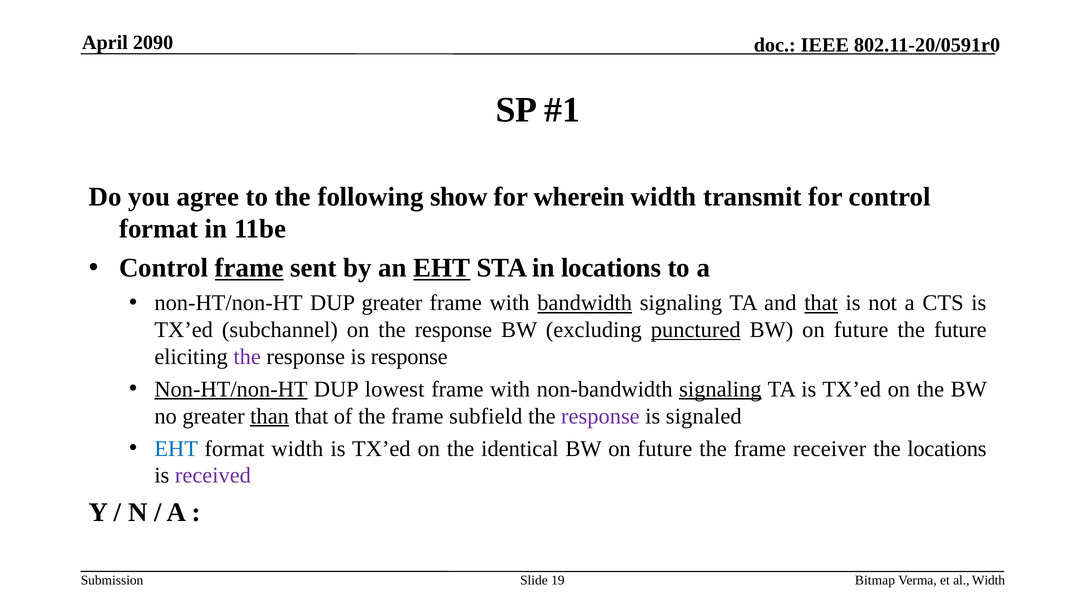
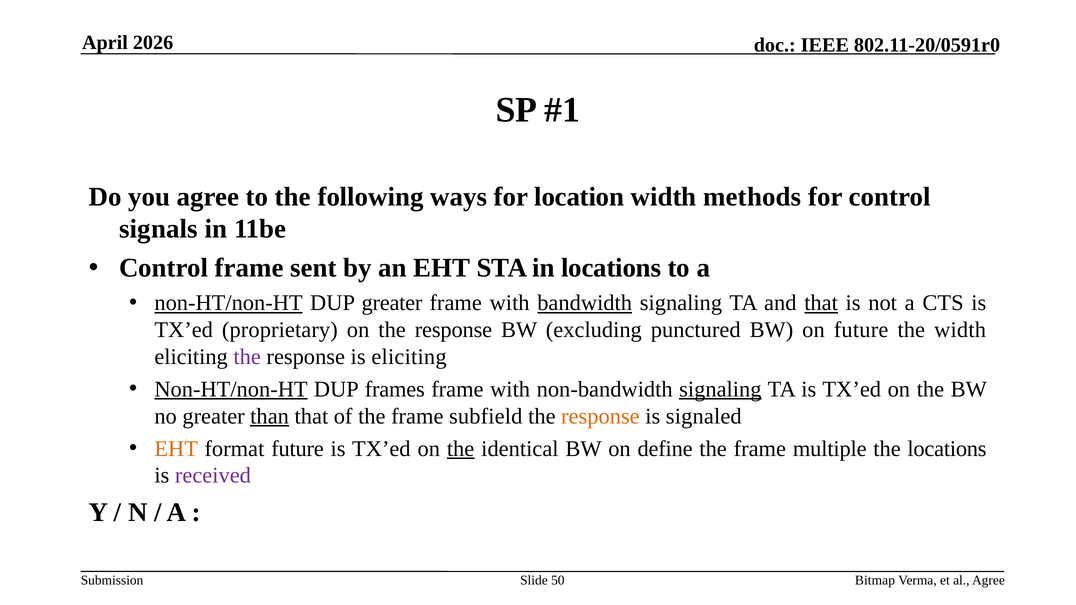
2090: 2090 -> 2026 (153, 43)
show: show -> ways (459, 197)
wherein: wherein -> location (579, 197)
transmit: transmit -> methods (752, 197)
format: format -> signals (159, 229)
frame underline: present -> none (249, 268)
EHT underline: present -> none (442, 268)
non-HT/non-HT underline: none -> present (229, 303)
subchannel: subchannel -> proprietary (280, 330)
punctured underline: present -> none (696, 330)
the future: future -> width (960, 330)
is response: response -> eliciting (409, 357)
lowest: lowest -> frames (395, 389)
response colour: purple -> orange (600, 416)
EHT colour: blue -> orange (176, 449)
format width: width -> future (298, 449)
the underline: none -> present (461, 449)
identical BW on future: future -> define (665, 449)
receiver: receiver -> multiple (830, 449)
19: 19 -> 50 (558, 580)
al Width: Width -> Agree (988, 580)
